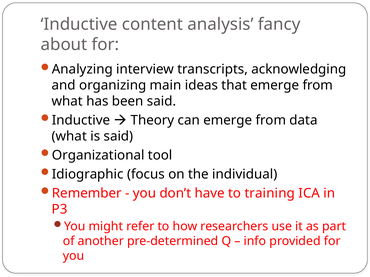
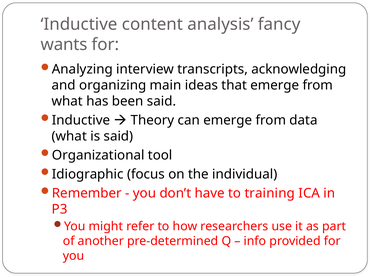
about: about -> wants (64, 45)
